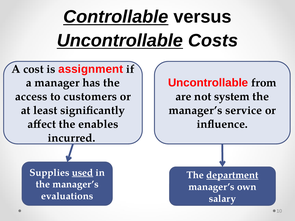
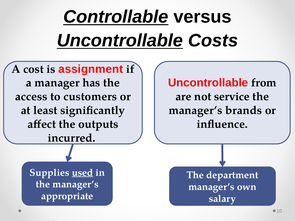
system: system -> service (232, 97)
service: service -> brands (244, 110)
enables: enables -> outputs (98, 124)
department underline: present -> none (232, 175)
evaluations: evaluations -> appropriate (67, 196)
